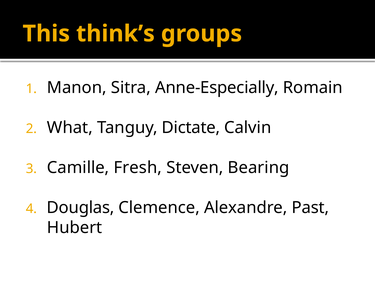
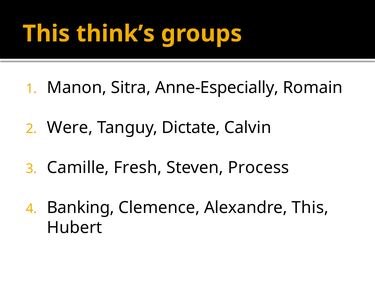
What: What -> Were (70, 128)
Bearing: Bearing -> Process (259, 168)
Douglas: Douglas -> Banking (81, 208)
Alexandre Past: Past -> This (310, 208)
